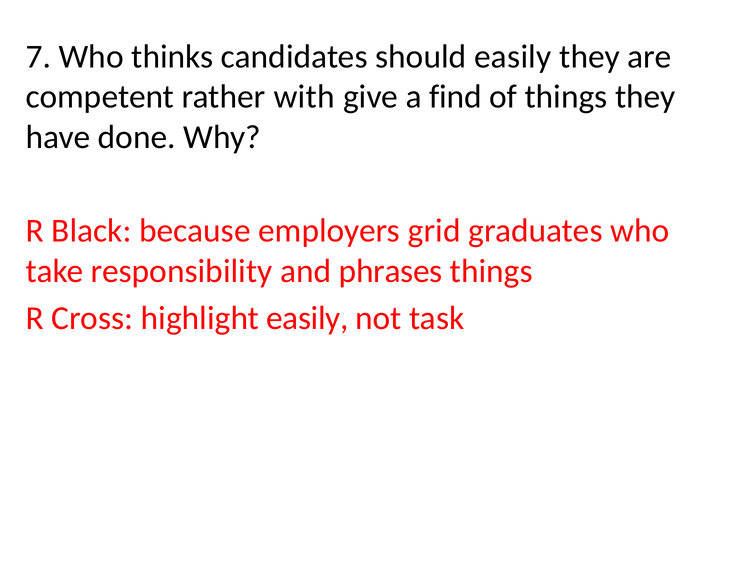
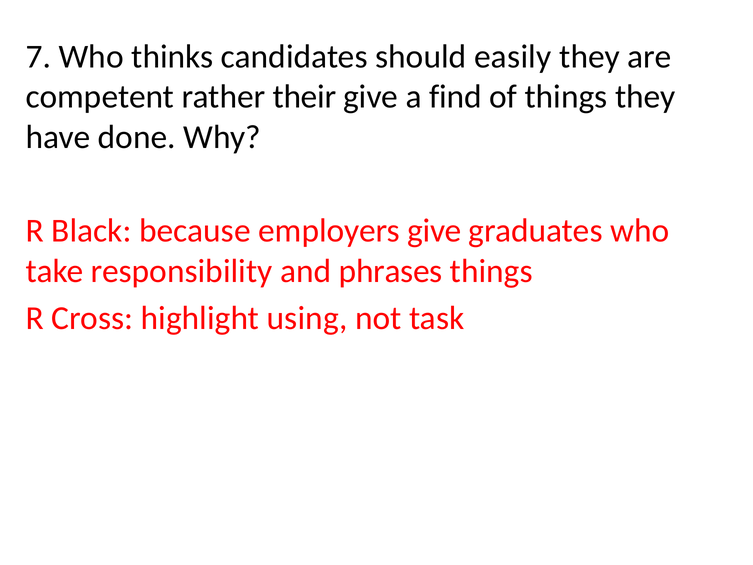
with: with -> their (304, 97)
employers grid: grid -> give (434, 231)
highlight easily: easily -> using (307, 318)
